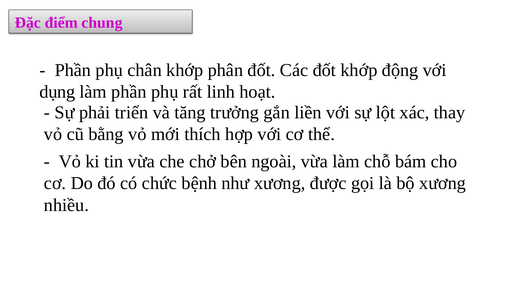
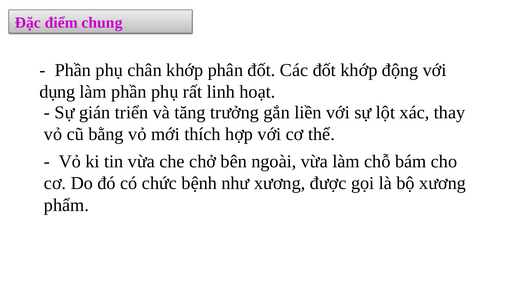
phải: phải -> gián (95, 113)
nhiều: nhiều -> phẩm (66, 206)
